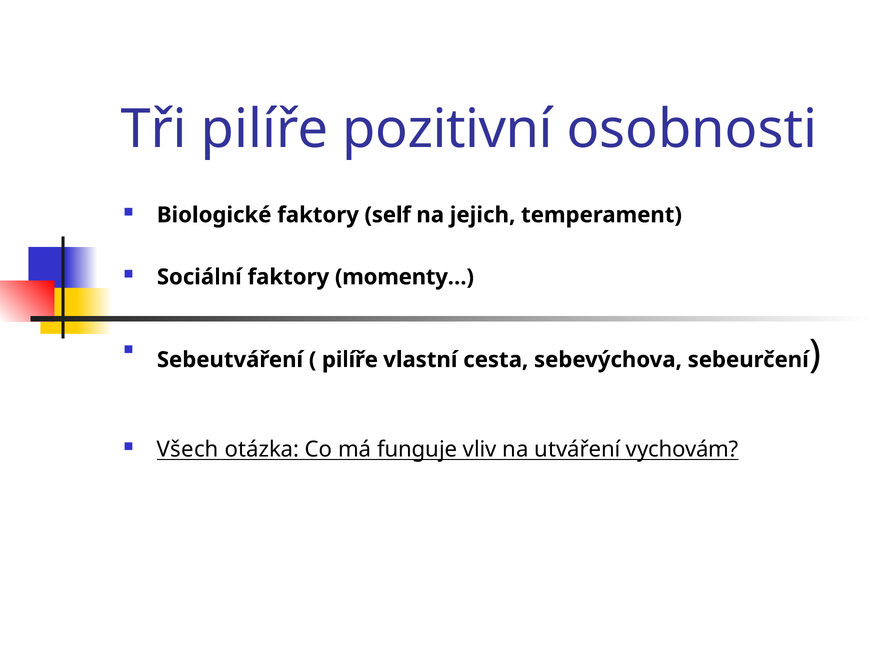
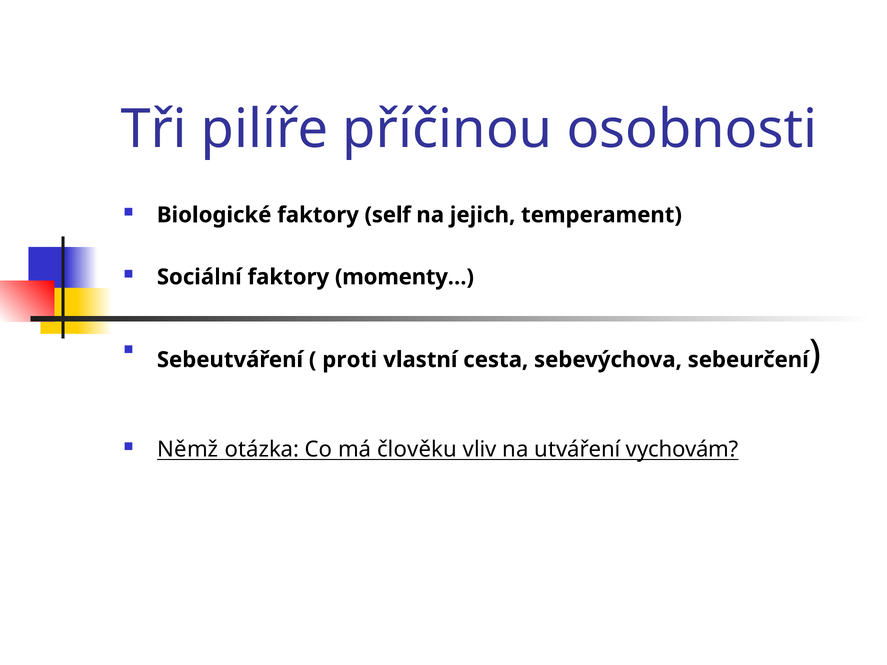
pozitivní: pozitivní -> příčinou (447, 129)
pilíře: pilíře -> proti (350, 360)
Všech: Všech -> Němž (188, 450)
funguje: funguje -> člověku (417, 450)
